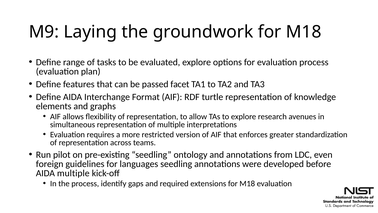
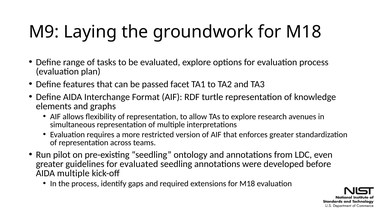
foreign: foreign -> greater (50, 164)
for languages: languages -> evaluated (139, 164)
